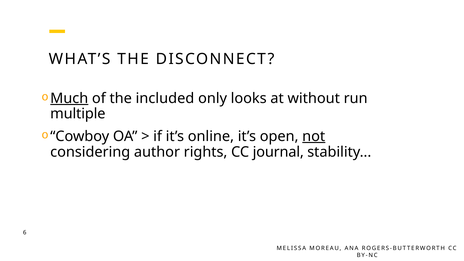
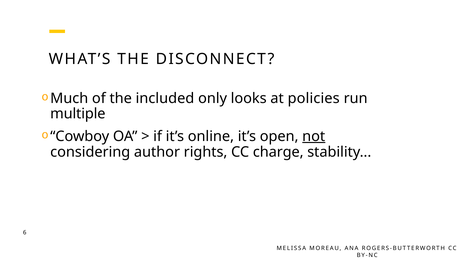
Much underline: present -> none (69, 98)
without: without -> policies (314, 98)
journal: journal -> charge (278, 152)
